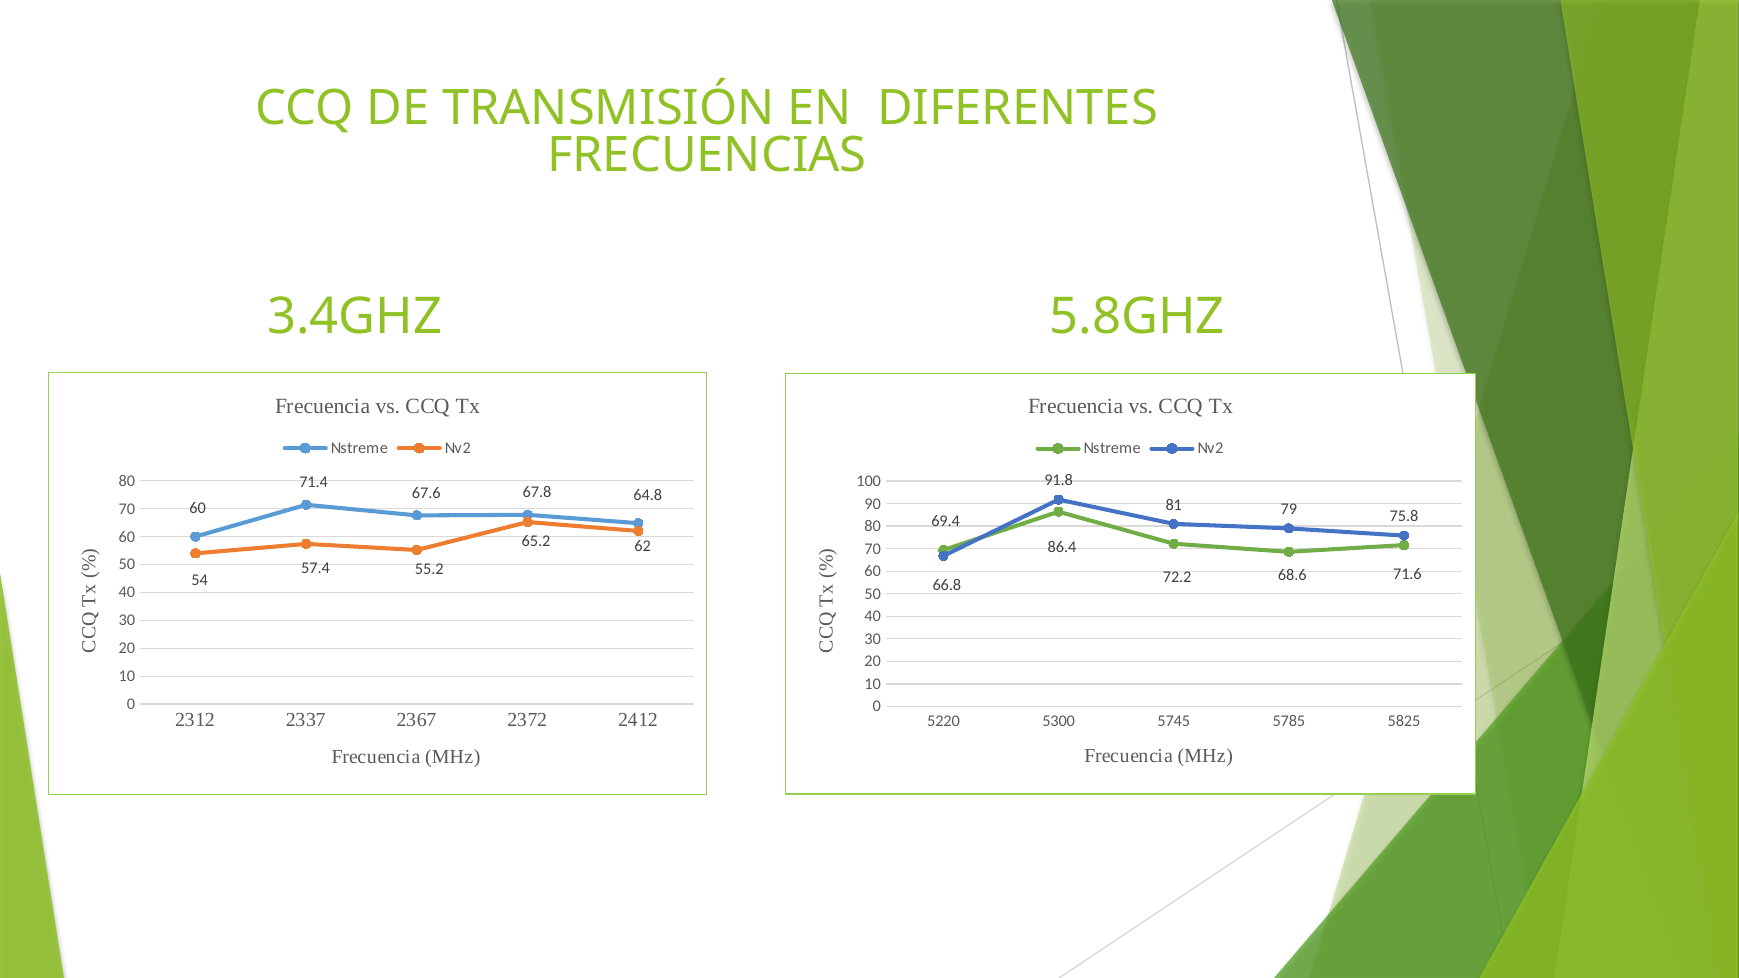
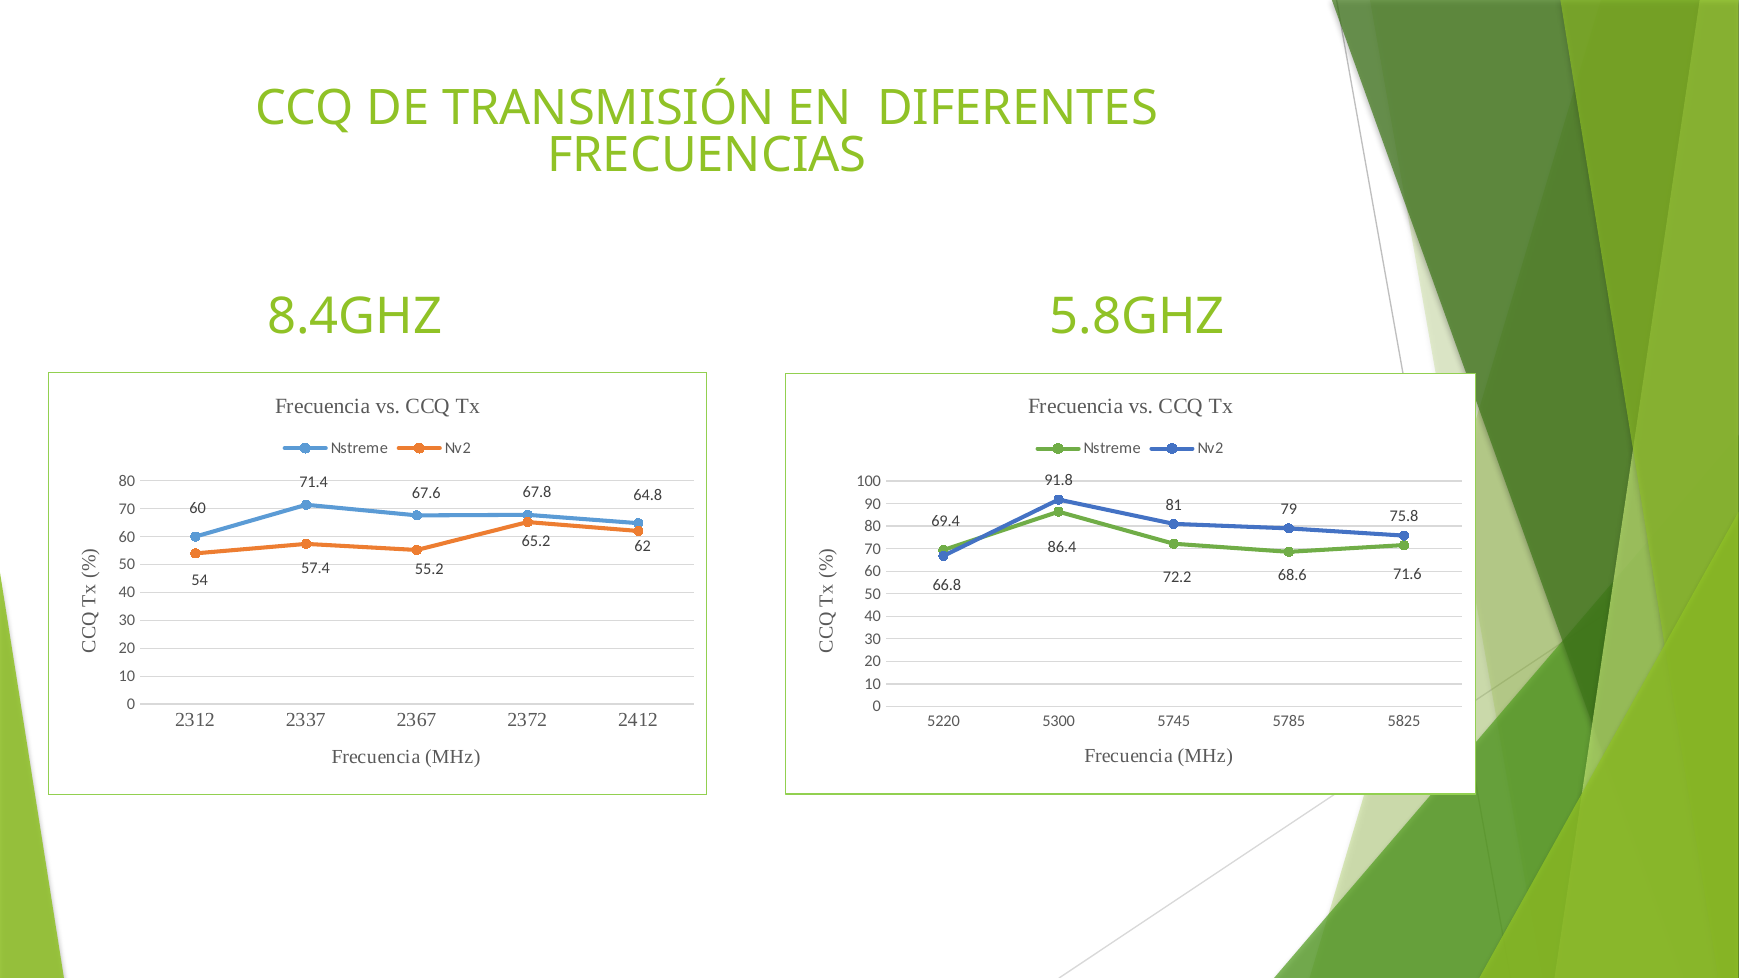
3.4GHZ: 3.4GHZ -> 8.4GHZ (355, 317)
